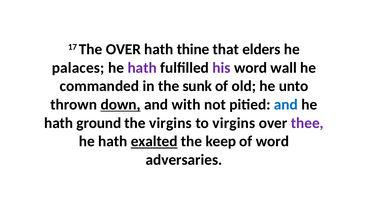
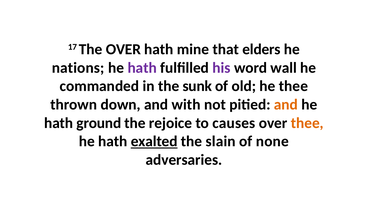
thine: thine -> mine (193, 49)
palaces: palaces -> nations (78, 68)
he unto: unto -> thee (293, 86)
down underline: present -> none (121, 105)
and colour: blue -> orange (286, 105)
the virgins: virgins -> rejoice (171, 123)
to virgins: virgins -> causes (234, 123)
thee colour: purple -> orange (307, 123)
keep: keep -> slain (221, 141)
of word: word -> none (272, 141)
